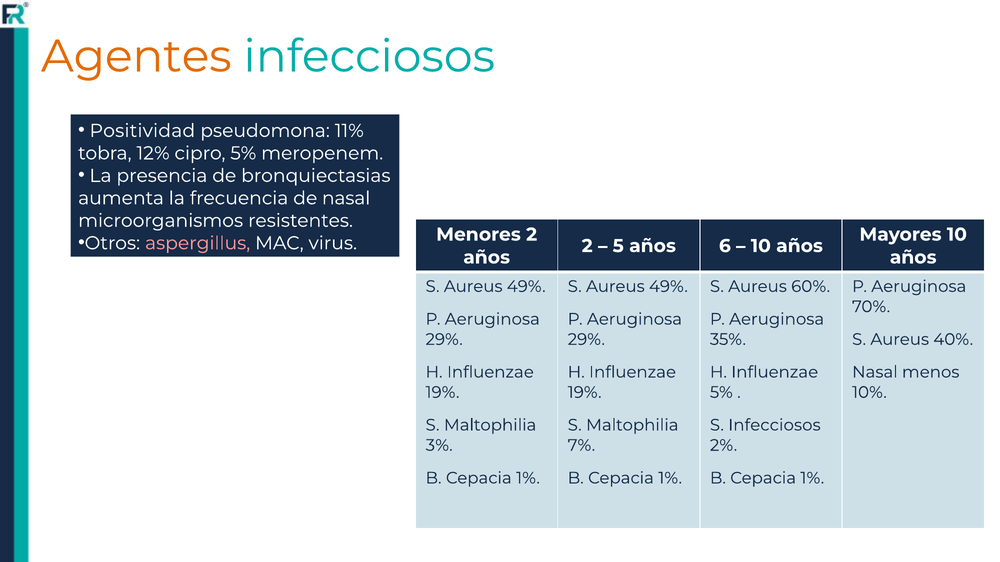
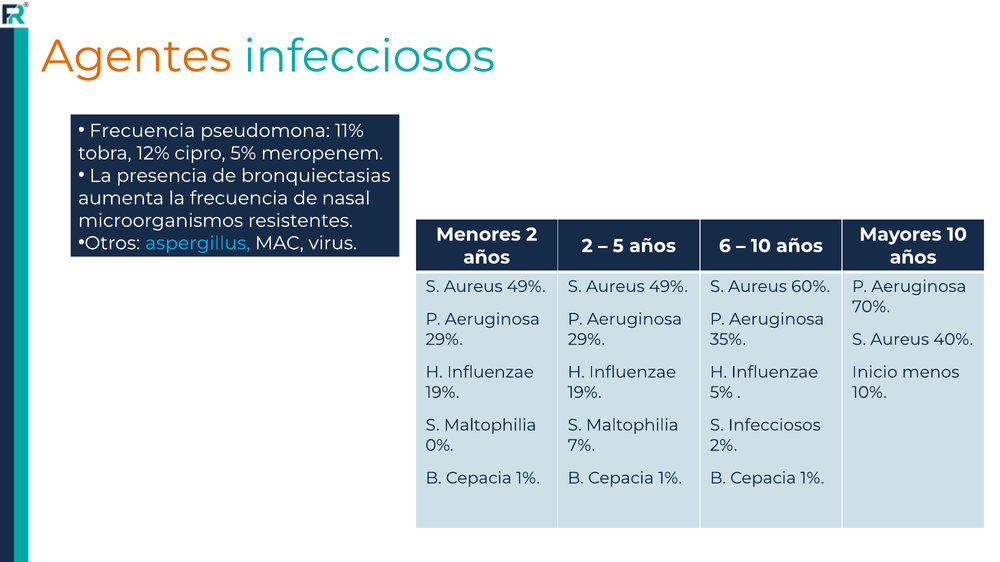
Positividad: Positividad -> Frecuencia (142, 131)
aspergillus colour: pink -> light blue (198, 243)
Nasal: Nasal -> Inicio (875, 372)
3%: 3% -> 0% (439, 446)
